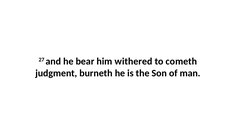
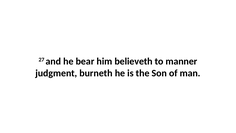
withered: withered -> believeth (134, 61)
cometh: cometh -> manner (181, 61)
